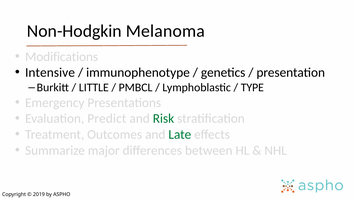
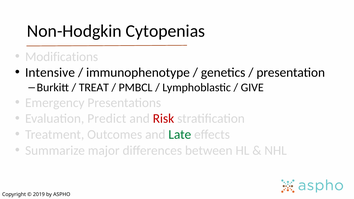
Melanoma: Melanoma -> Cytopenias (165, 31)
LITTLE: LITTLE -> TREAT (94, 88)
TYPE: TYPE -> GIVE (252, 88)
Risk colour: green -> red (163, 119)
